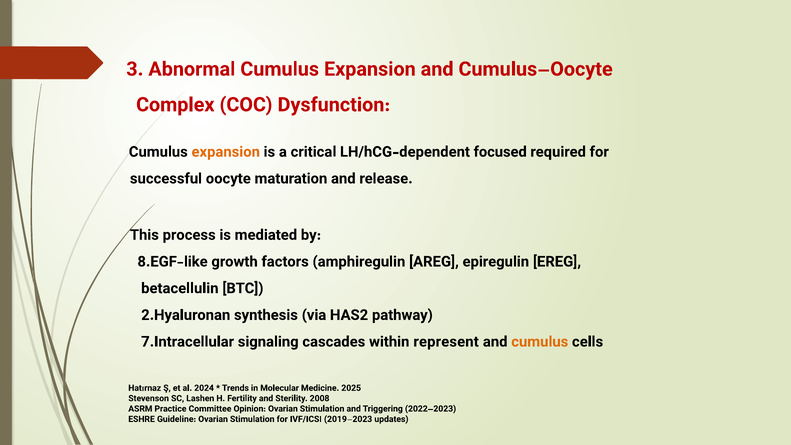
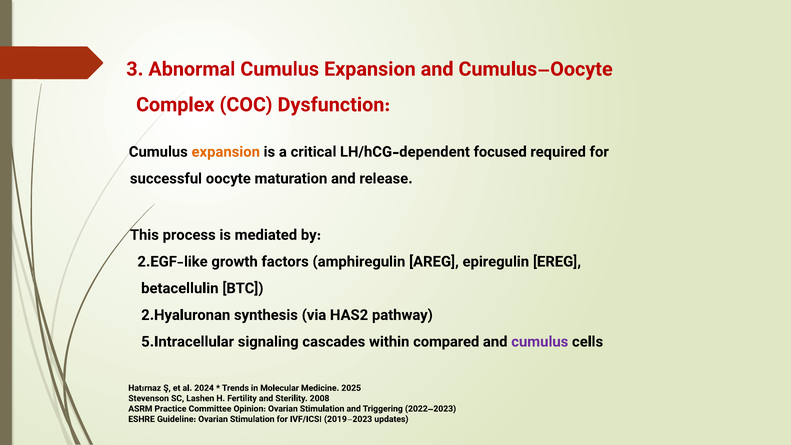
8.EGF-like: 8.EGF-like -> 2.EGF-like (173, 262)
7.Intracellular: 7.Intracellular -> 5.Intracellular (188, 342)
represent: represent -> compared (446, 342)
cumulus colour: orange -> purple (540, 342)
